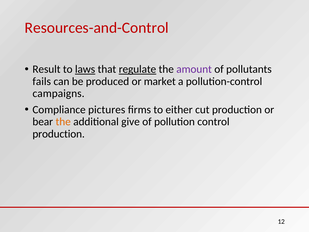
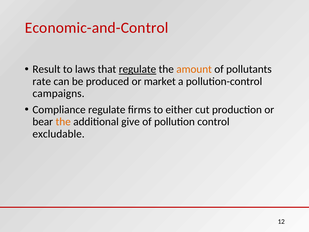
Resources-and-Control: Resources-and-Control -> Economic-and-Control (97, 28)
laws underline: present -> none (85, 69)
amount colour: purple -> orange (194, 69)
fails: fails -> rate (42, 81)
Compliance pictures: pictures -> regulate (107, 110)
production: production -> excludable (59, 134)
